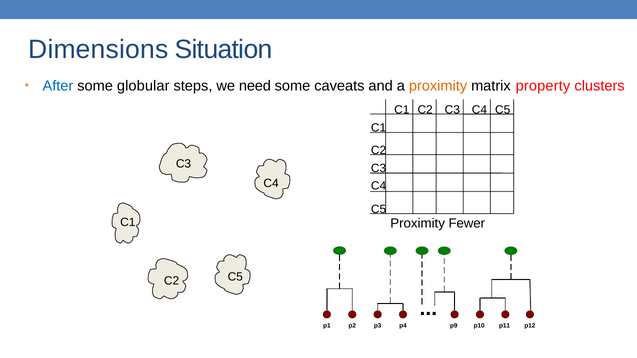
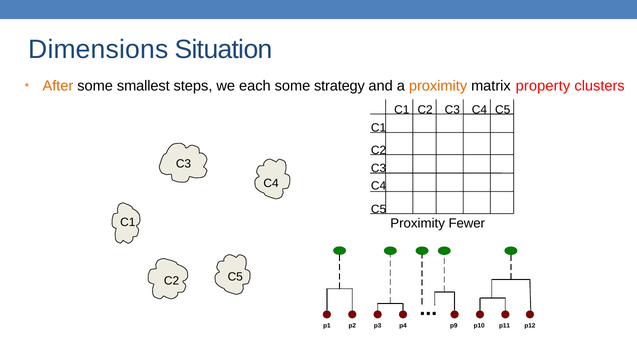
After colour: blue -> orange (58, 86)
globular: globular -> smallest (143, 86)
need: need -> each (255, 86)
caveats: caveats -> strategy (339, 86)
